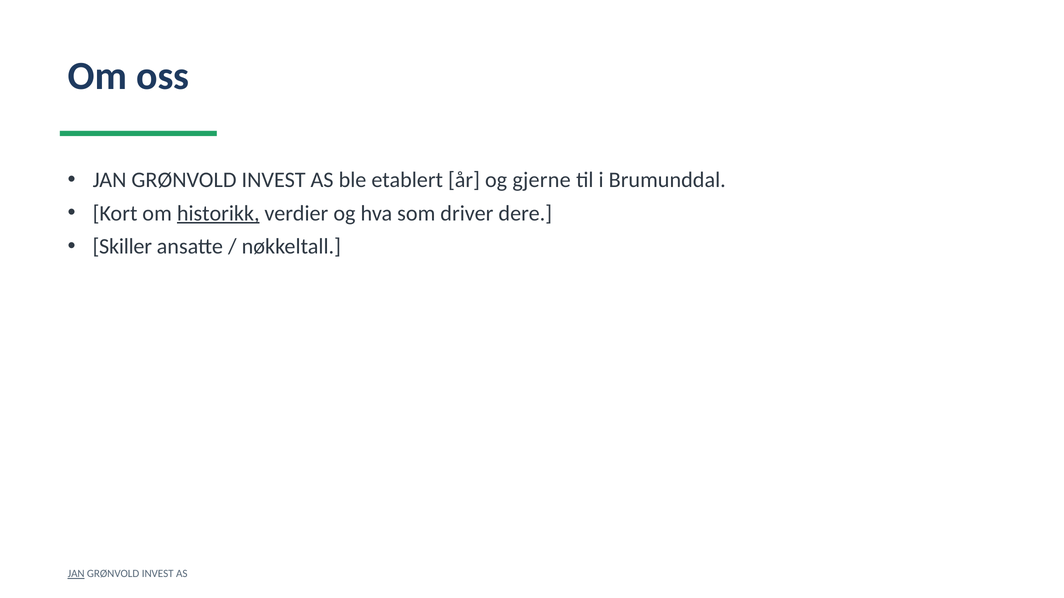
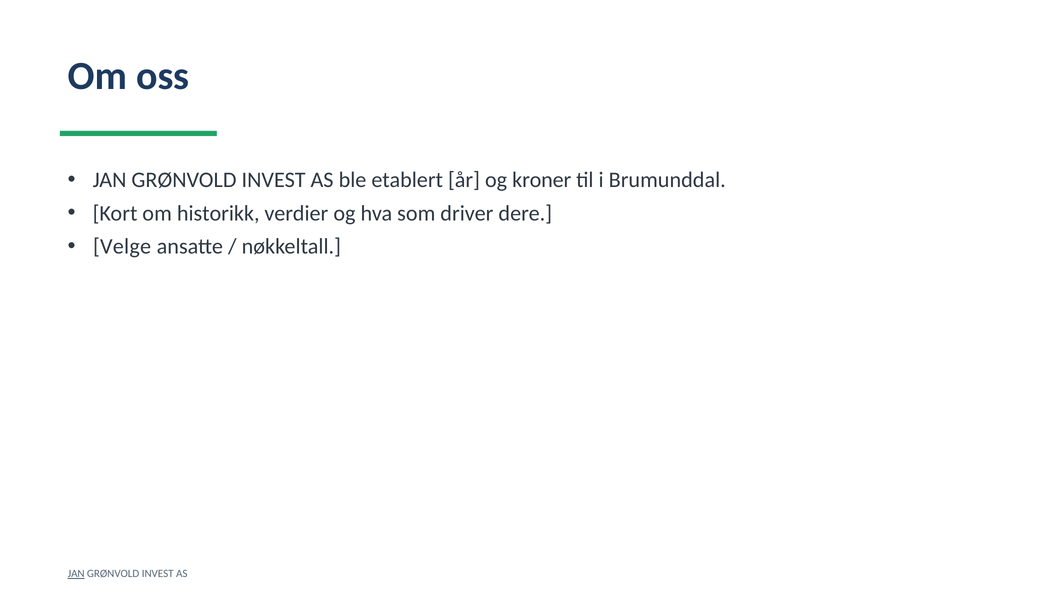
gjerne: gjerne -> kroner (542, 180)
historikk underline: present -> none (218, 213)
Skiller: Skiller -> Velge (122, 247)
